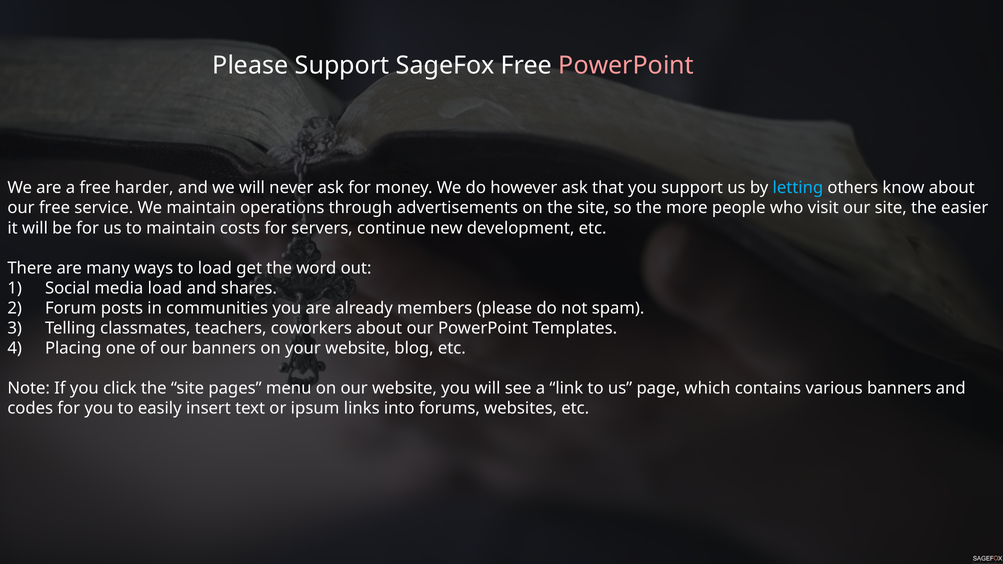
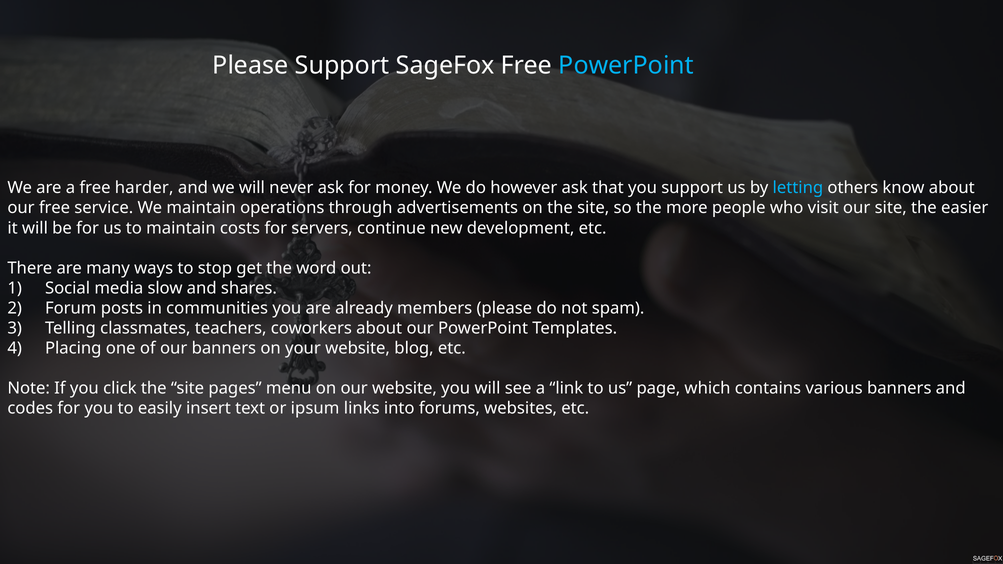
PowerPoint colour: pink -> light blue (626, 66)
to load: load -> stop (215, 268)
media load: load -> slow (165, 288)
